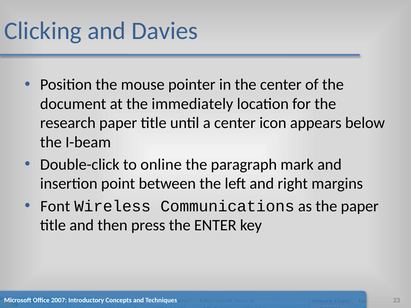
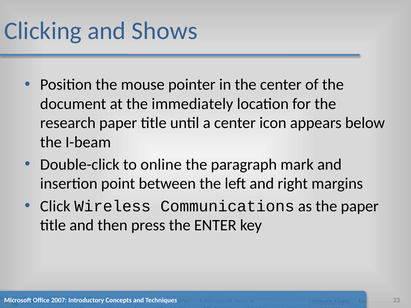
Davies: Davies -> Shows (165, 31)
Font: Font -> Click (55, 206)
